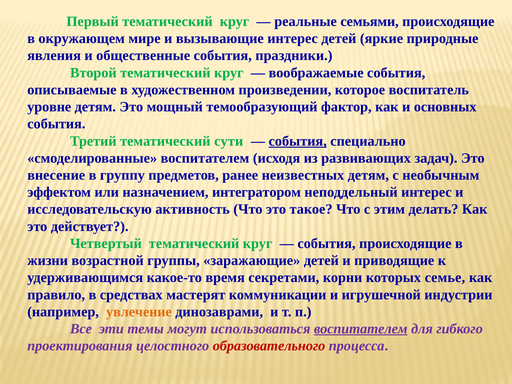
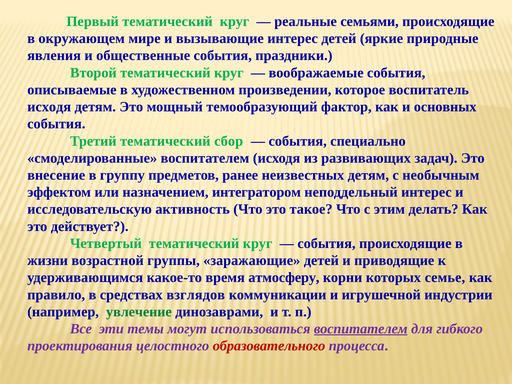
уровне: уровне -> исходя (49, 107)
сути: сути -> сбор (229, 141)
события underline: present -> none (298, 141)
секретами: секретами -> атмосферу (284, 278)
мастерят: мастерят -> взглядов (196, 295)
увлечение colour: orange -> green (139, 312)
